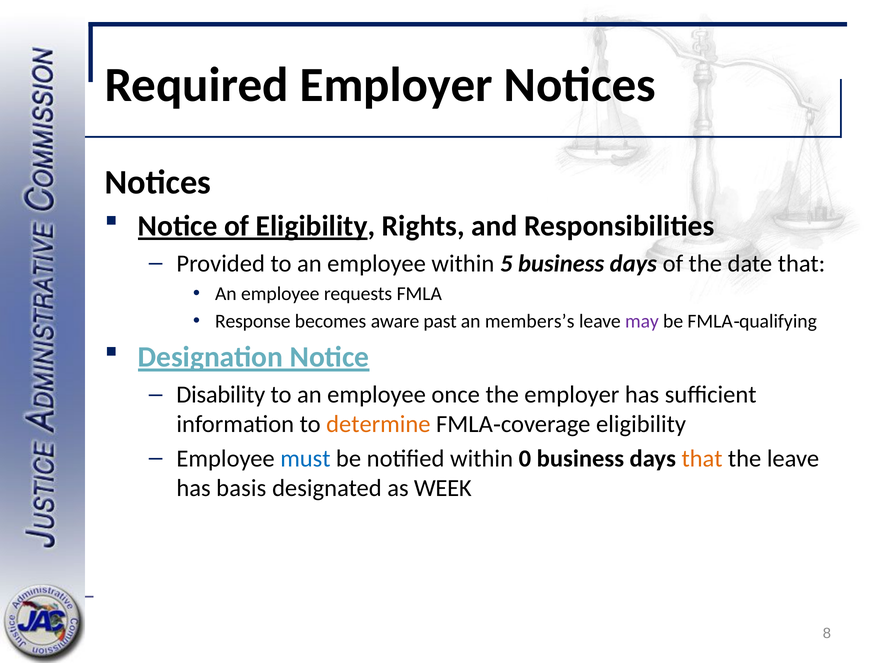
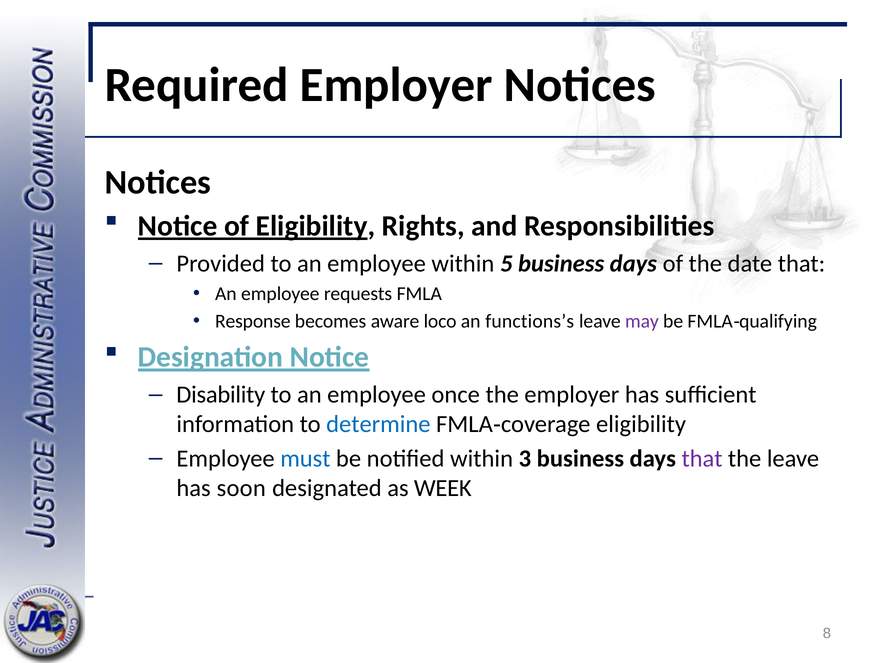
past: past -> loco (440, 321)
members’s: members’s -> functions’s (530, 321)
determine colour: orange -> blue (378, 424)
0: 0 -> 3 (525, 459)
that colour: orange -> purple (702, 459)
basis: basis -> soon (241, 488)
